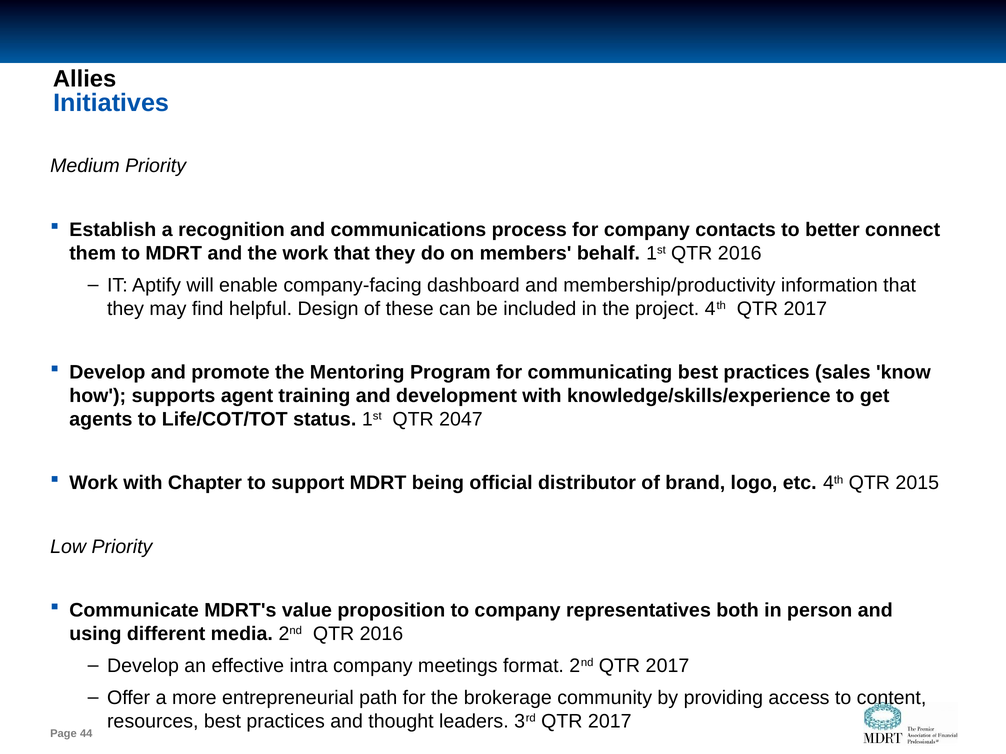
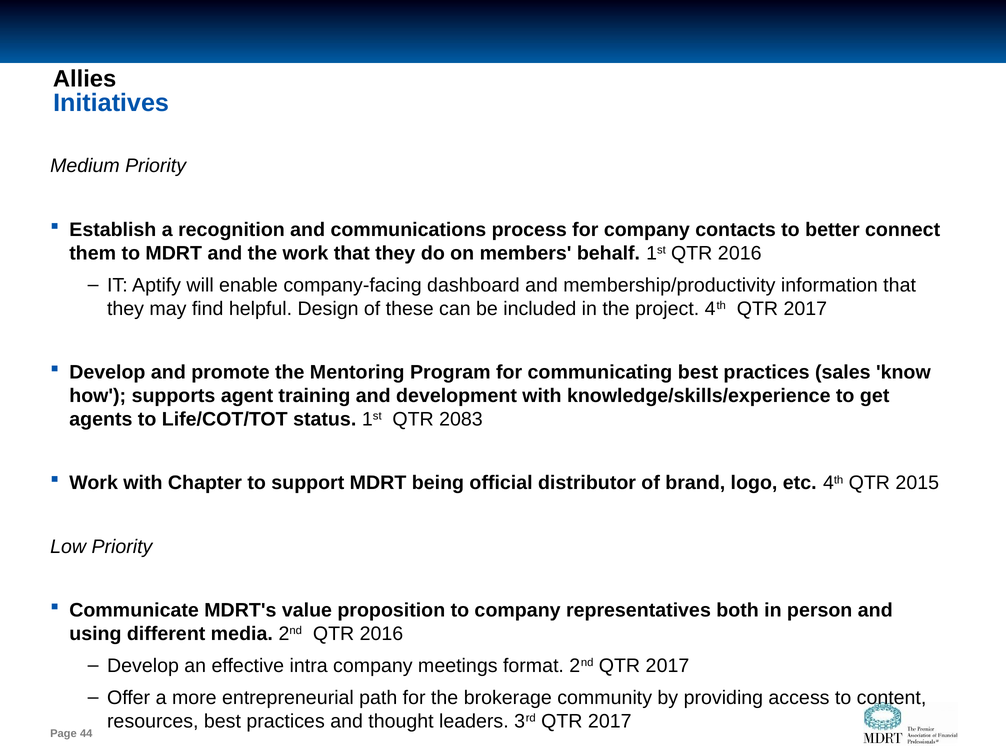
2047: 2047 -> 2083 (461, 420)
